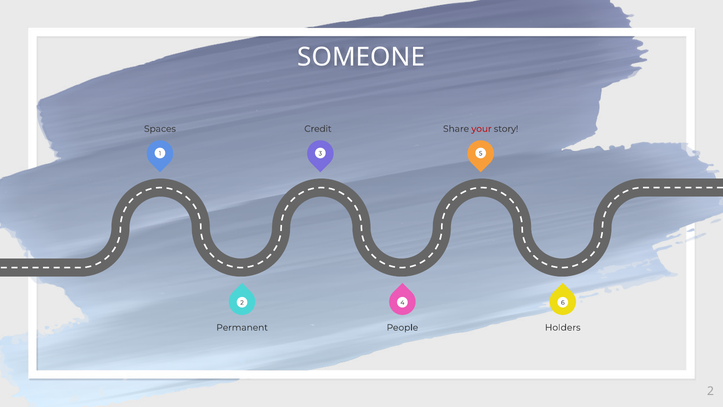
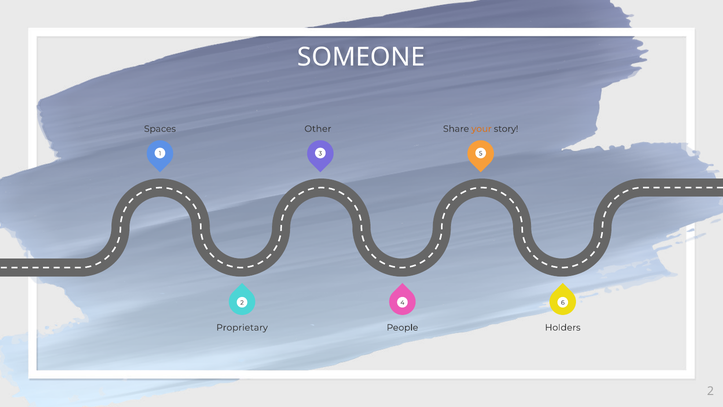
Credit: Credit -> Other (318, 129)
your colour: red -> orange (481, 129)
Permanent: Permanent -> Proprietary (242, 327)
